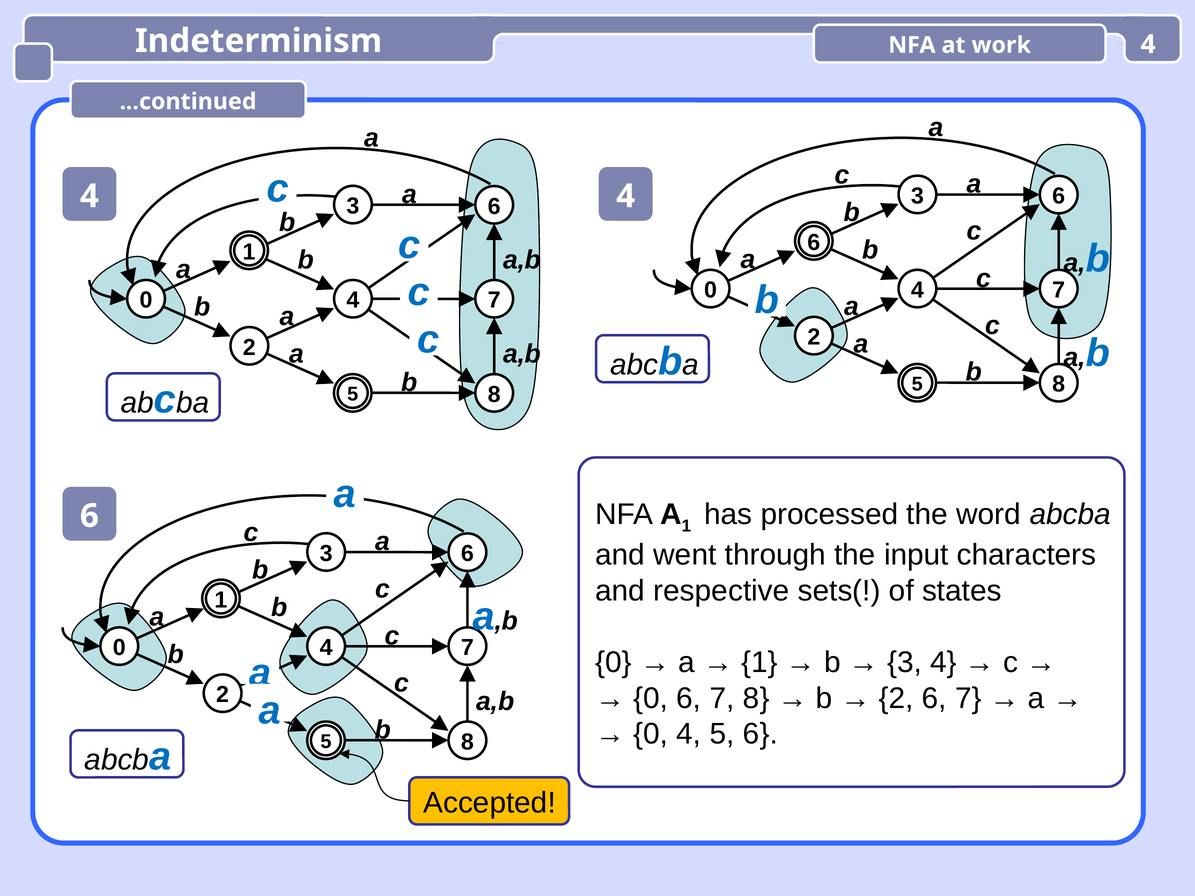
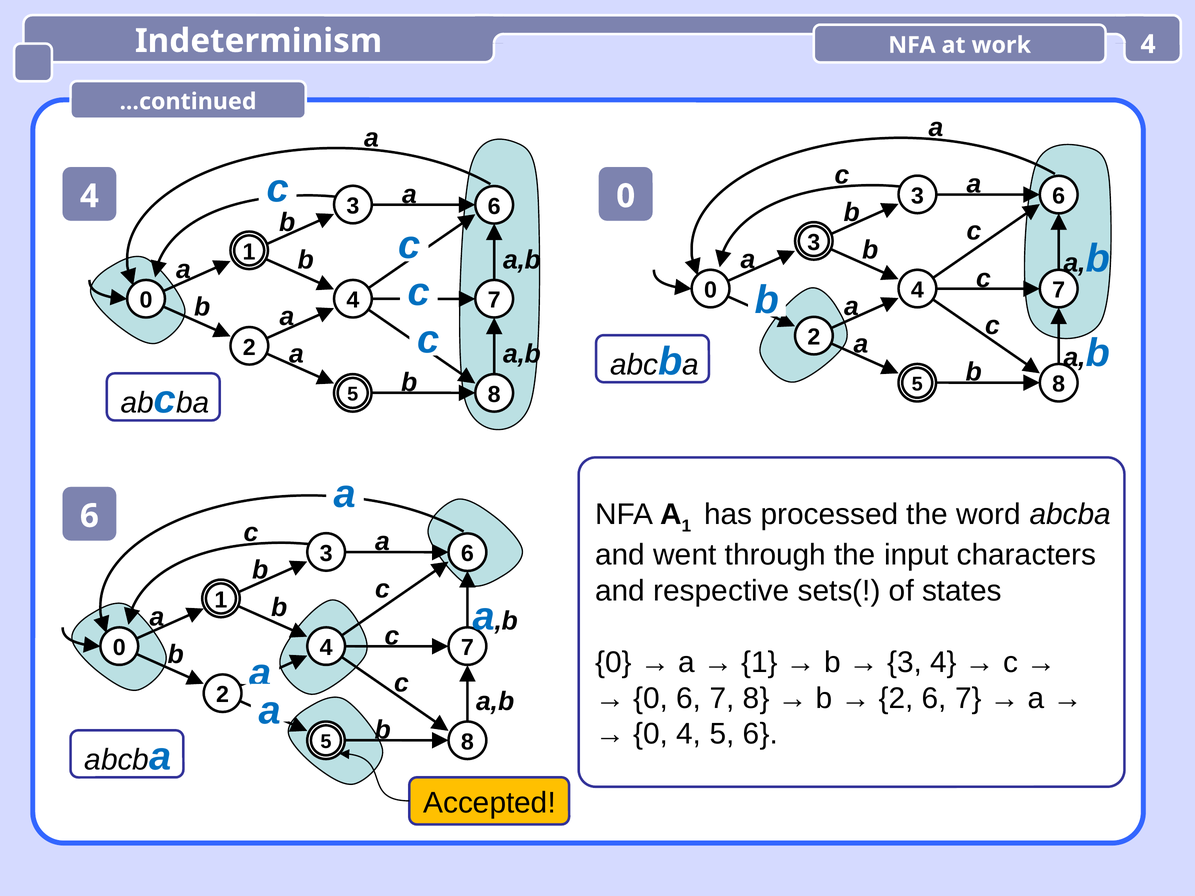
4 4: 4 -> 0 (626, 196)
1 6: 6 -> 3 (814, 243)
